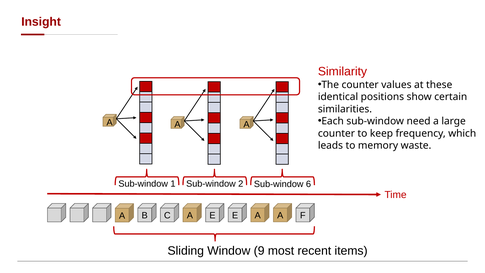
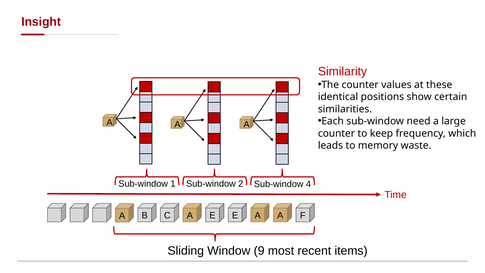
6: 6 -> 4 (308, 184)
